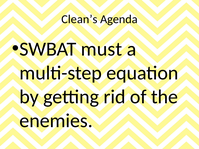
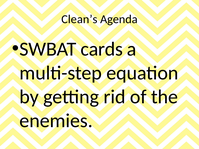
must: must -> cards (102, 49)
